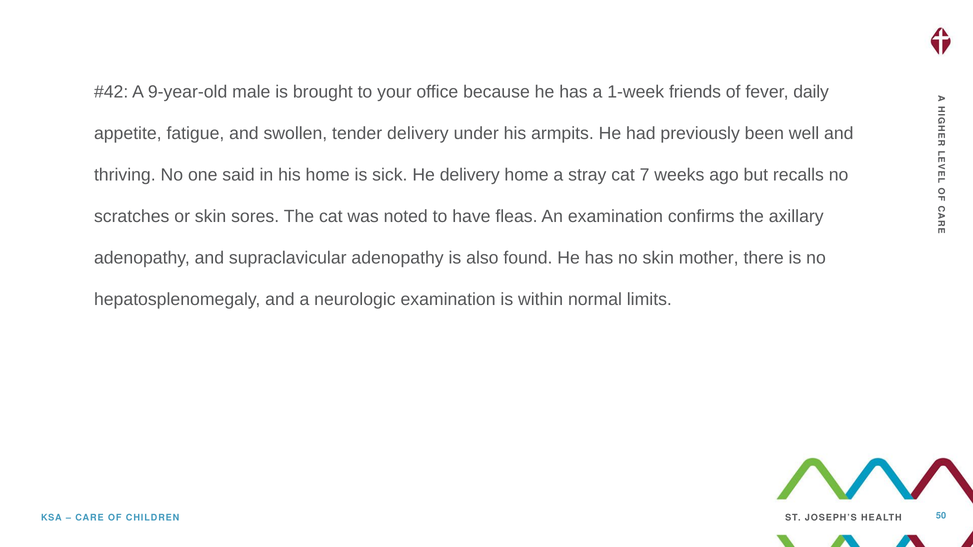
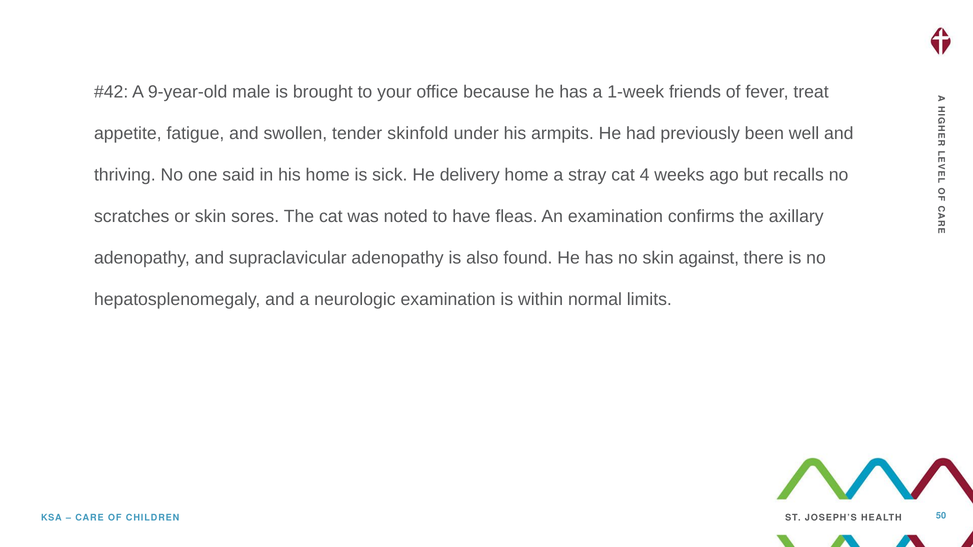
daily: daily -> treat (811, 92)
tender delivery: delivery -> skinfold (418, 133)
7: 7 -> 4 (645, 175)
mother: mother -> against (709, 258)
